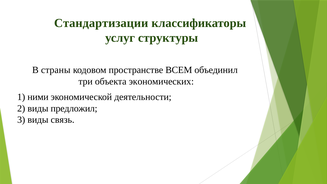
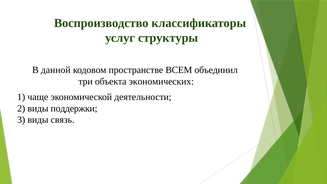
Стандартизации: Стандартизации -> Воспроизводство (101, 23)
страны: страны -> данной (56, 70)
ними: ними -> чаще (38, 97)
предложил: предложил -> поддержки (74, 108)
